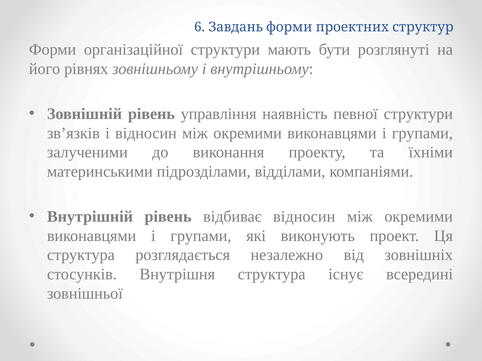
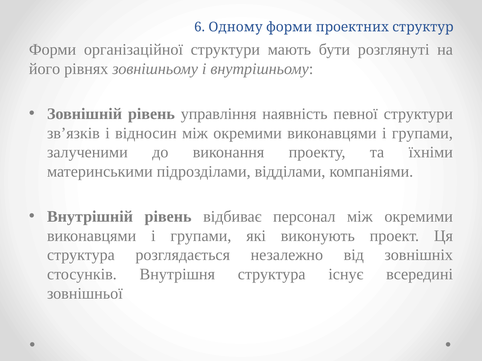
Завдань: Завдань -> Одному (236, 27)
відбиває відносин: відносин -> персонал (304, 217)
